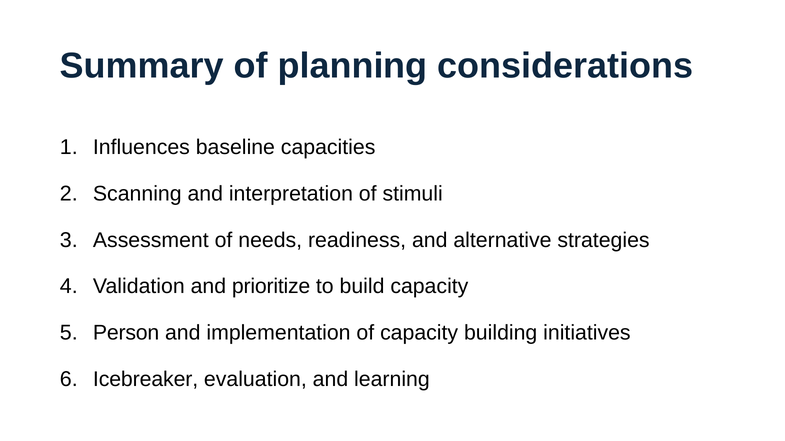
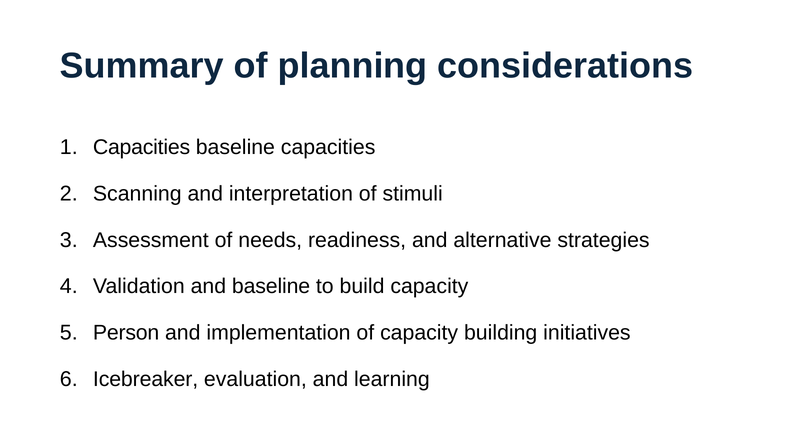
Influences: Influences -> Capacities (142, 147)
and prioritize: prioritize -> baseline (271, 287)
